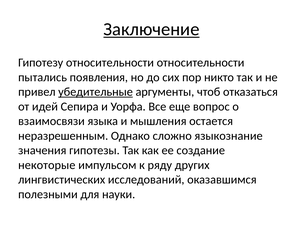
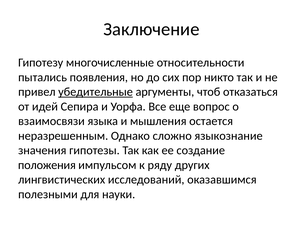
Заключение underline: present -> none (151, 29)
Гипотезу относительности: относительности -> многочисленные (110, 63)
некоторые: некоторые -> положения (47, 165)
